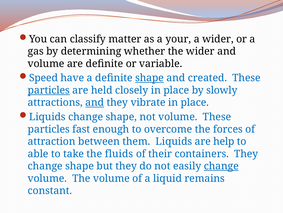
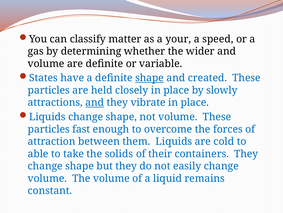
a wider: wider -> speed (218, 39)
Speed: Speed -> States (43, 78)
particles underline: present -> none (49, 90)
help: help -> cold (224, 141)
fluids: fluids -> solids (119, 153)
change underline: present -> none (221, 166)
